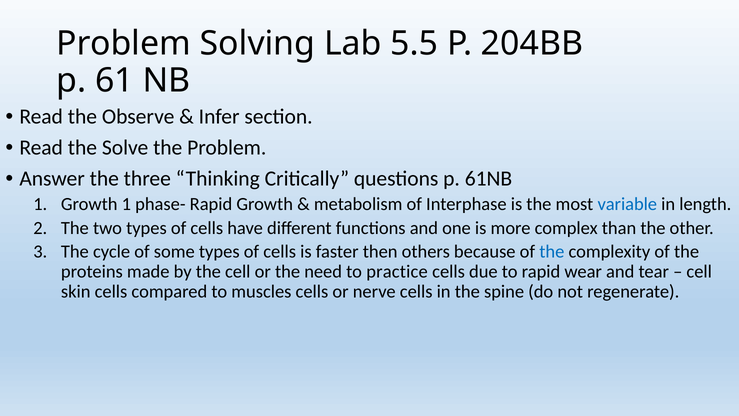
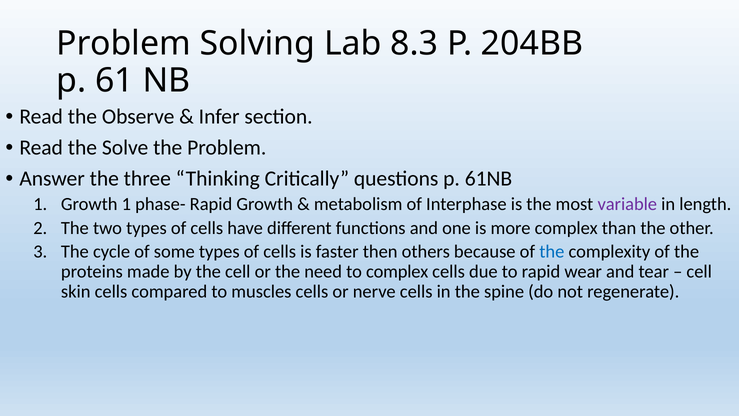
5.5: 5.5 -> 8.3 (414, 44)
variable colour: blue -> purple (627, 204)
to practice: practice -> complex (397, 272)
